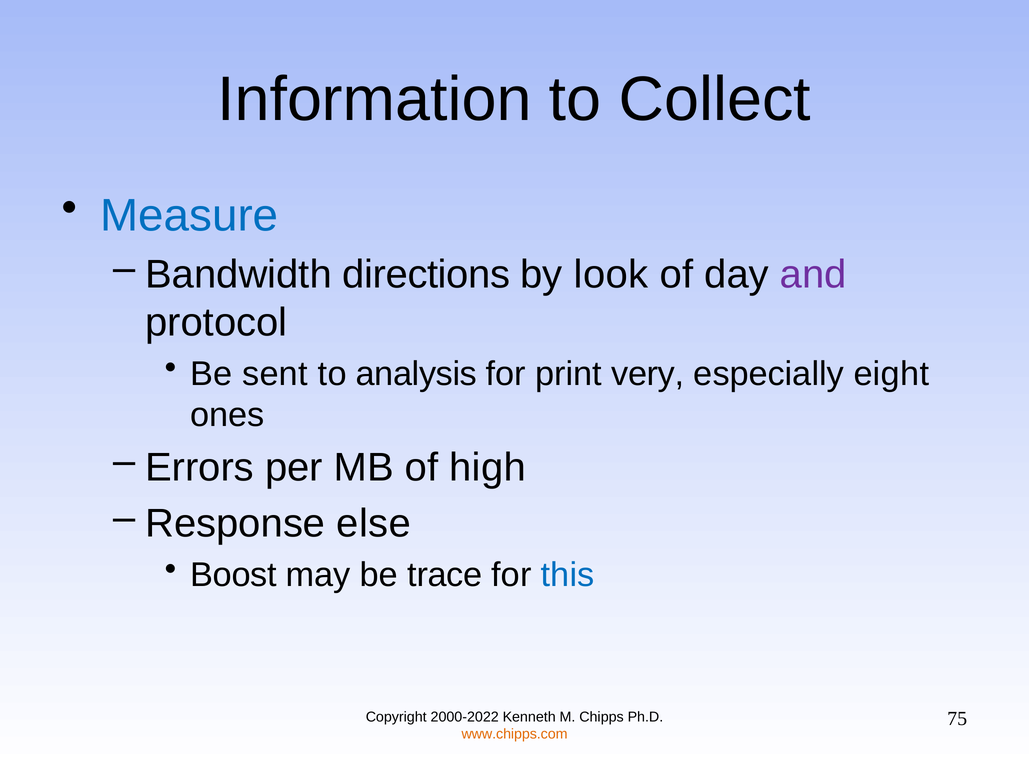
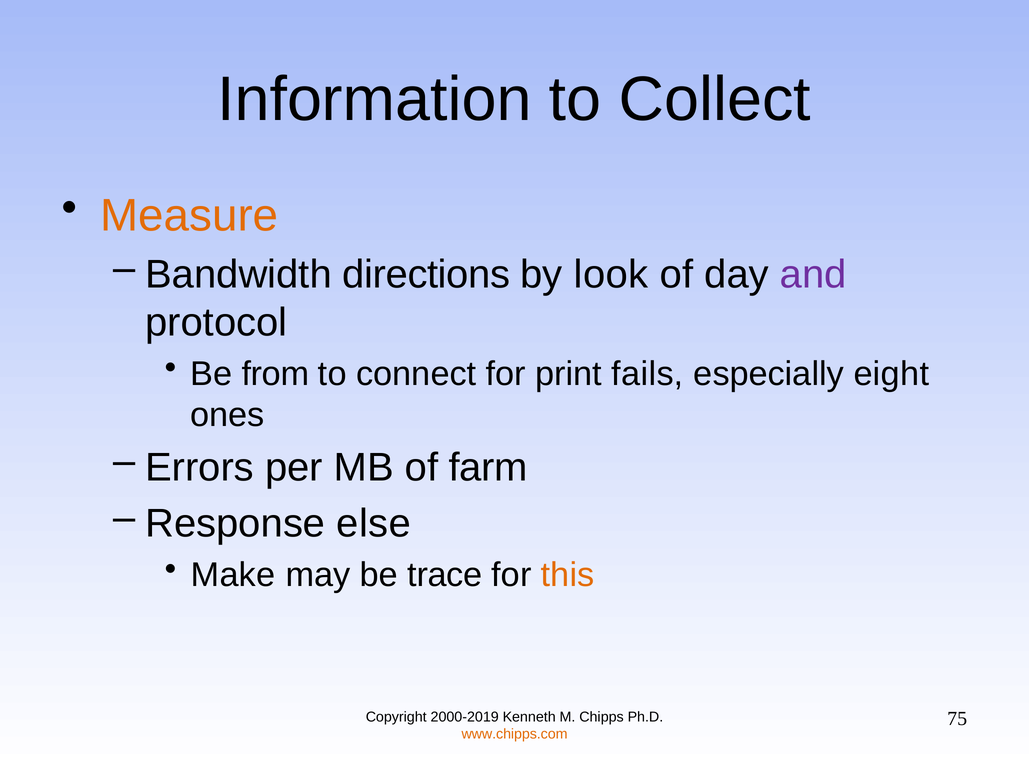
Measure colour: blue -> orange (189, 216)
sent: sent -> from (275, 374)
analysis: analysis -> connect (416, 374)
very: very -> fails (647, 374)
high: high -> farm (488, 468)
Boost: Boost -> Make (233, 575)
this colour: blue -> orange (568, 575)
2000-2022: 2000-2022 -> 2000-2019 (465, 718)
